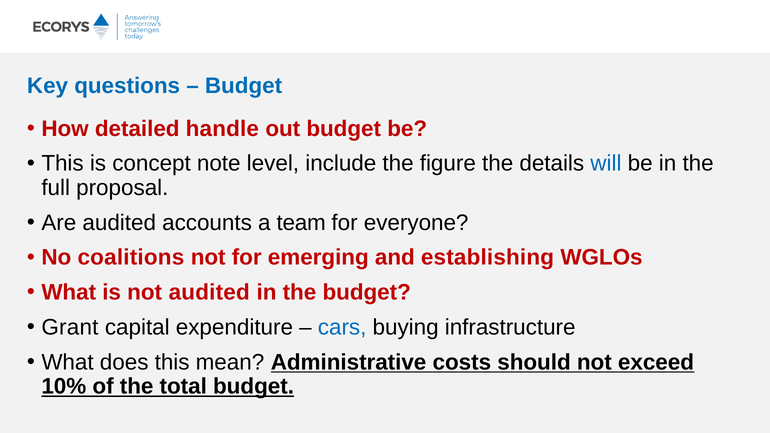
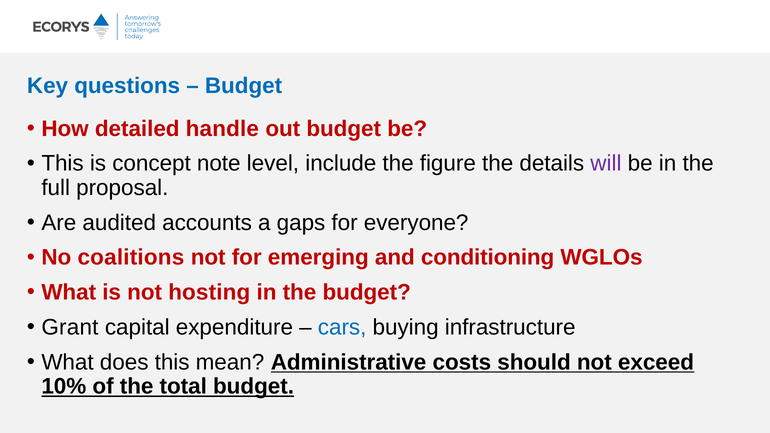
will colour: blue -> purple (606, 164)
team: team -> gaps (301, 223)
establishing: establishing -> conditioning (488, 258)
not audited: audited -> hosting (209, 292)
